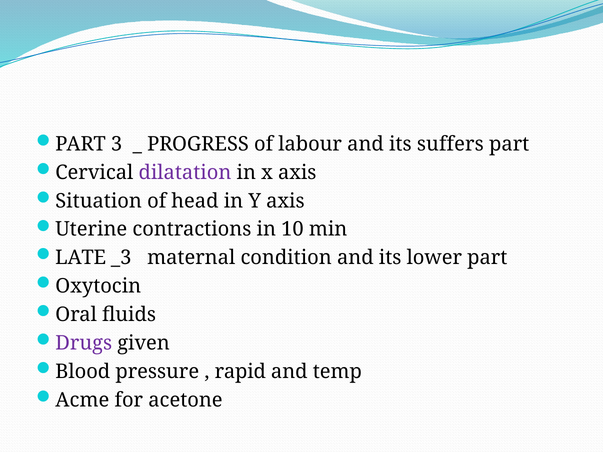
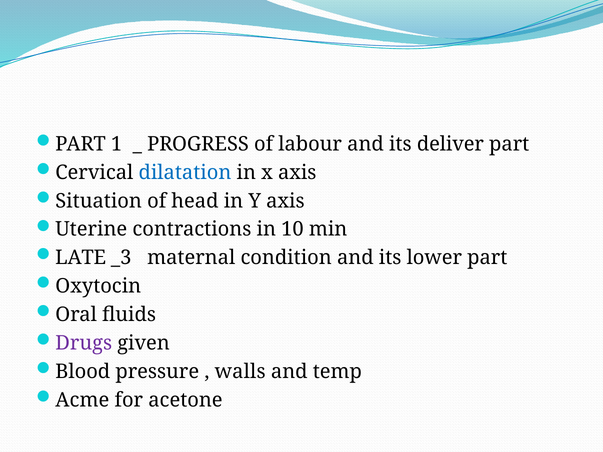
3: 3 -> 1 (117, 144)
suffers: suffers -> deliver (450, 144)
dilatation colour: purple -> blue (185, 173)
rapid: rapid -> walls (240, 372)
